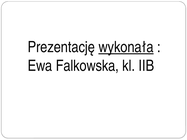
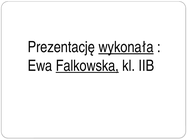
Falkowska underline: none -> present (87, 66)
